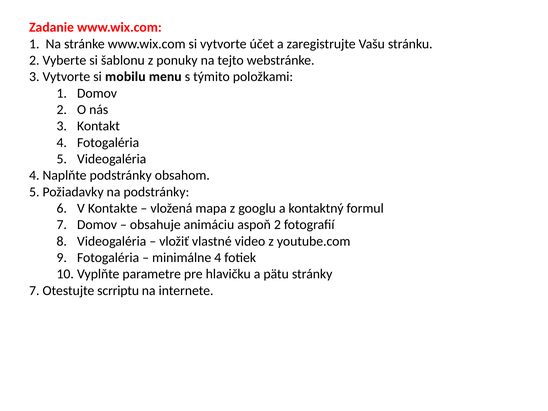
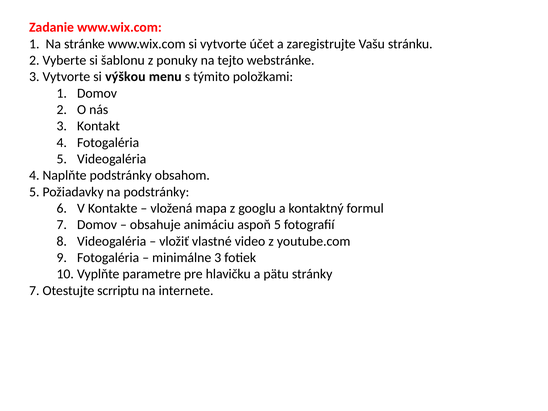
mobilu: mobilu -> výškou (125, 77)
aspoň 2: 2 -> 5 (277, 225)
minimálne 4: 4 -> 3 (218, 258)
